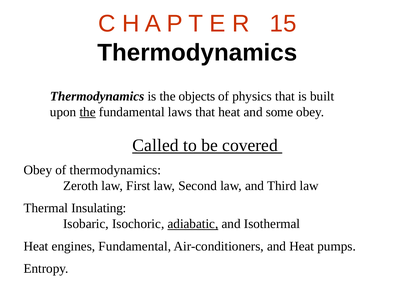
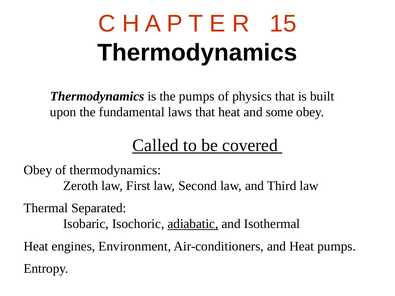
the objects: objects -> pumps (197, 96)
the underline: present -> none (88, 112)
Insulating: Insulating -> Separated (99, 208)
engines Fundamental: Fundamental -> Environment (135, 246)
